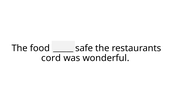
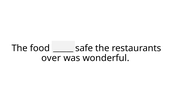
cord: cord -> over (51, 58)
